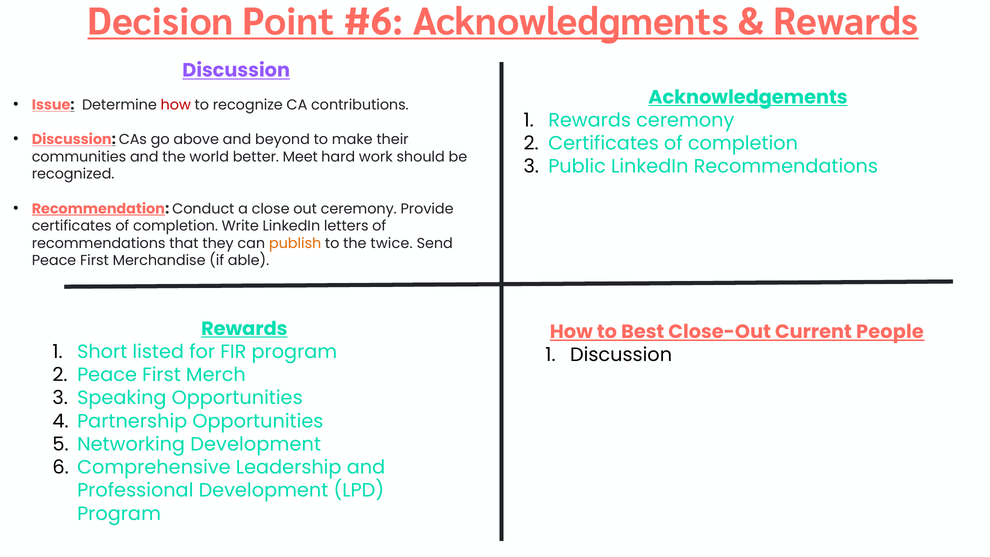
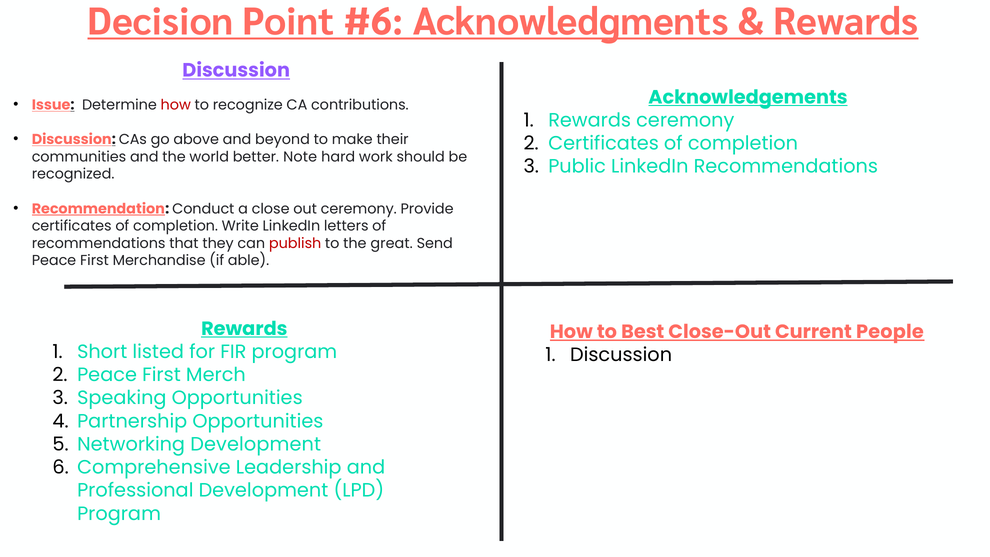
Meet: Meet -> Note (300, 157)
publish colour: orange -> red (295, 243)
twice: twice -> great (392, 243)
